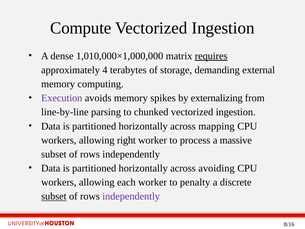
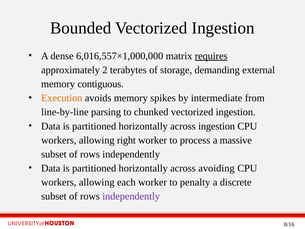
Compute: Compute -> Bounded (81, 28)
1,010,000×1,000,000: 1,010,000×1,000,000 -> 6,016,557×1,000,000 (120, 56)
4: 4 -> 2 (105, 70)
computing: computing -> contiguous (101, 84)
Execution colour: purple -> orange (62, 98)
externalizing: externalizing -> intermediate (217, 98)
across mapping: mapping -> ingestion (217, 126)
subset underline: present -> none (54, 196)
